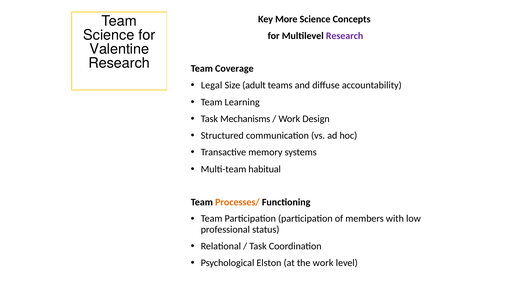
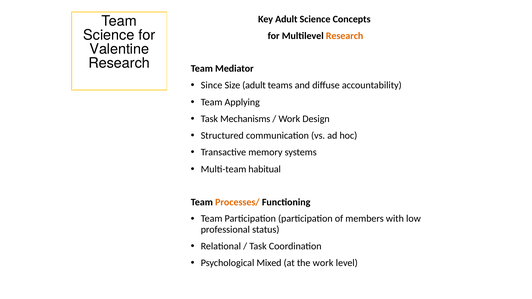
Key More: More -> Adult (286, 19)
Research colour: purple -> orange (345, 36)
Coverage: Coverage -> Mediator (234, 69)
Legal: Legal -> Since (212, 85)
Learning: Learning -> Applying (242, 102)
Elston: Elston -> Mixed (269, 263)
